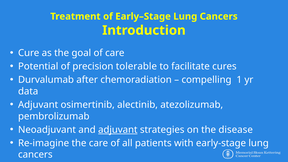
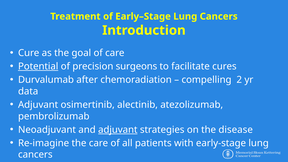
Potential underline: none -> present (38, 66)
tolerable: tolerable -> surgeons (136, 66)
1: 1 -> 2 (239, 80)
